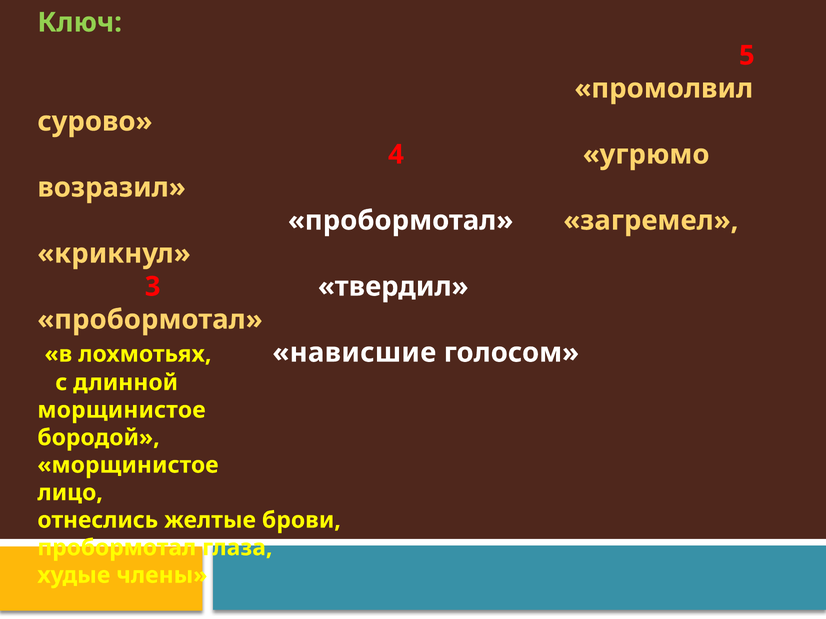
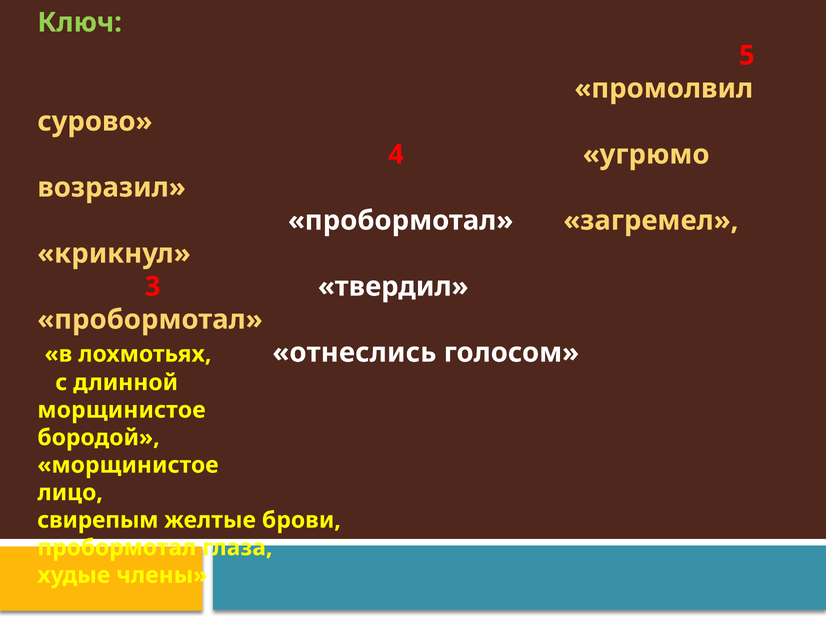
нависшие: нависшие -> отнеслись (354, 353)
отнеслись: отнеслись -> свирепым (98, 521)
